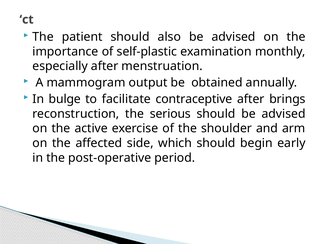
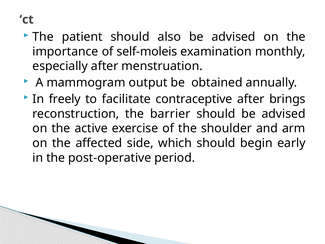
self-plastic: self-plastic -> self-moleis (147, 51)
bulge: bulge -> freely (65, 99)
serious: serious -> barrier (170, 114)
